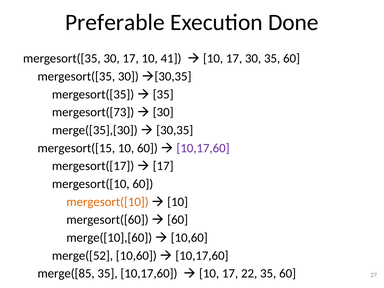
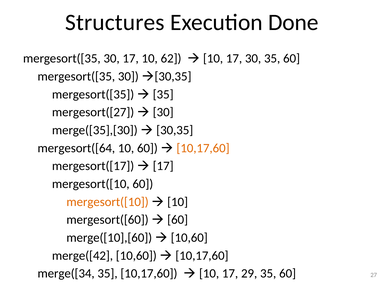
Preferable: Preferable -> Structures (115, 22)
41: 41 -> 62 (171, 58)
mergesort([73: mergesort([73 -> mergesort([27 (93, 112)
mergesort([15: mergesort([15 -> mergesort([64 (76, 148)
10,17,60 colour: purple -> orange (203, 148)
merge([52: merge([52 -> merge([42 (82, 256)
merge([85: merge([85 -> merge([34 (66, 273)
22: 22 -> 29 (249, 273)
